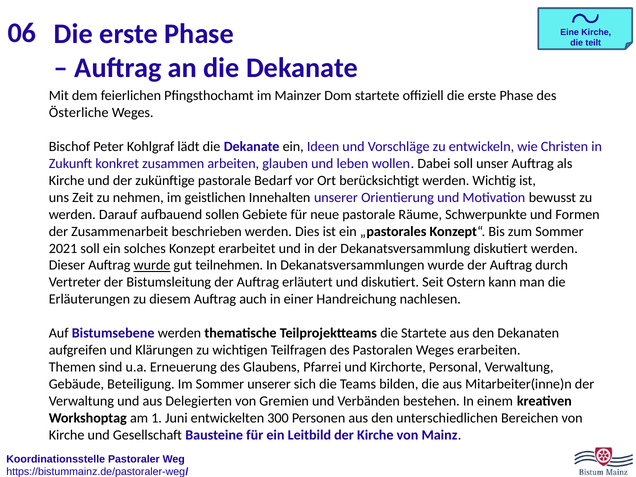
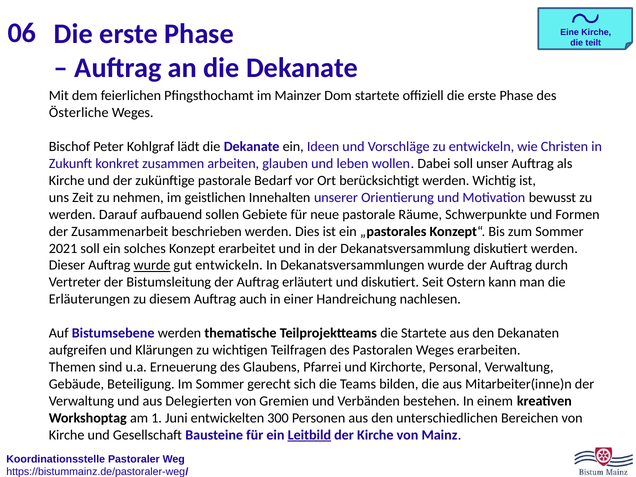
gut teilnehmen: teilnehmen -> entwickeln (229, 265)
Sommer unserer: unserer -> gerecht (269, 384)
Leitbild underline: none -> present (309, 435)
